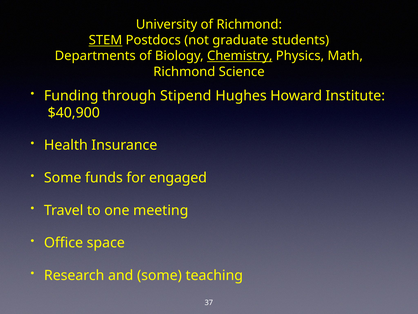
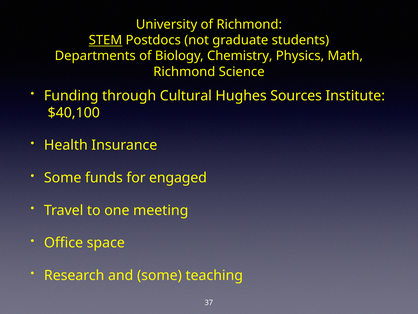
Chemistry underline: present -> none (240, 56)
Stipend: Stipend -> Cultural (186, 96)
Howard: Howard -> Sources (296, 96)
$40,900: $40,900 -> $40,100 (74, 113)
